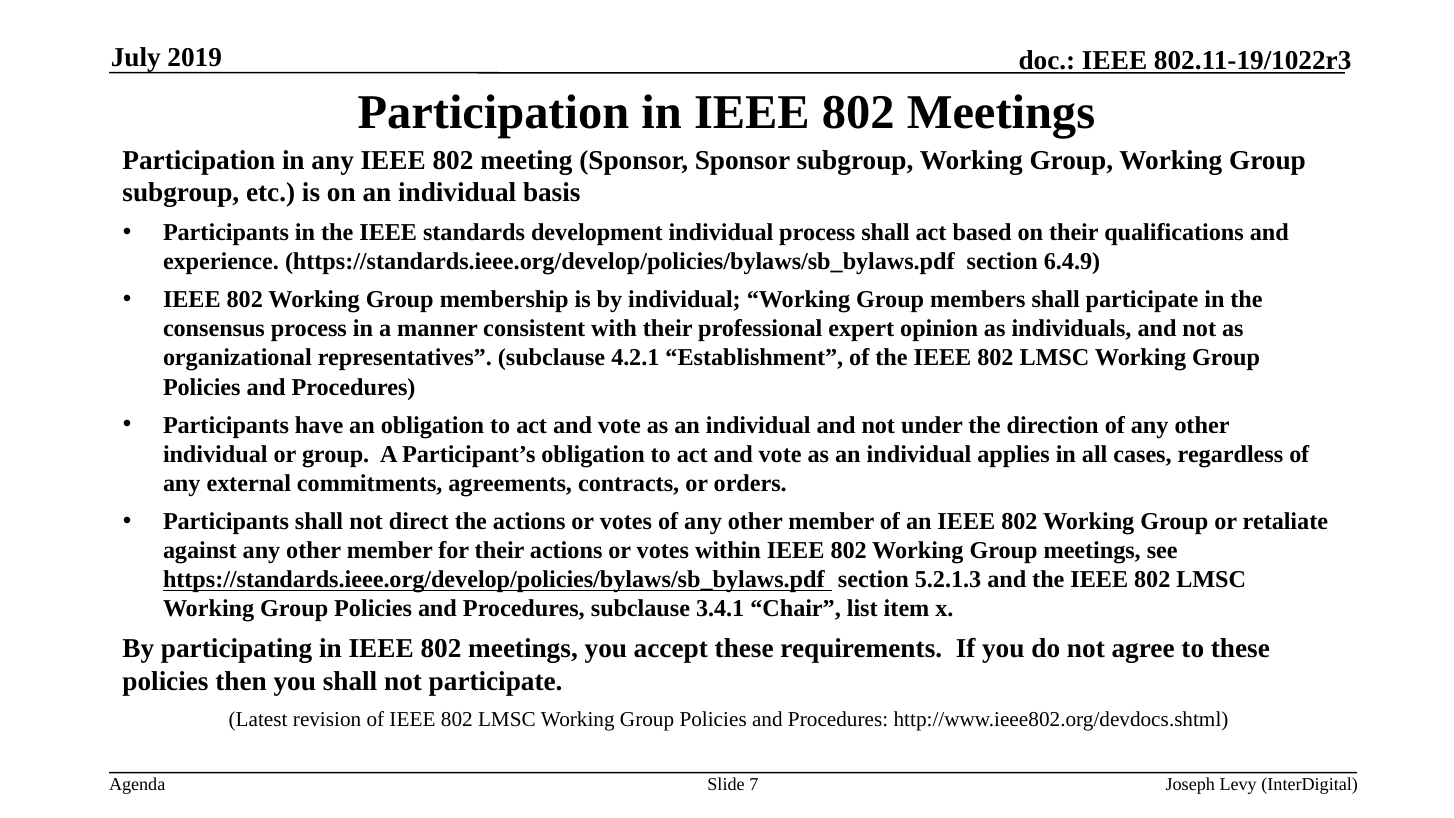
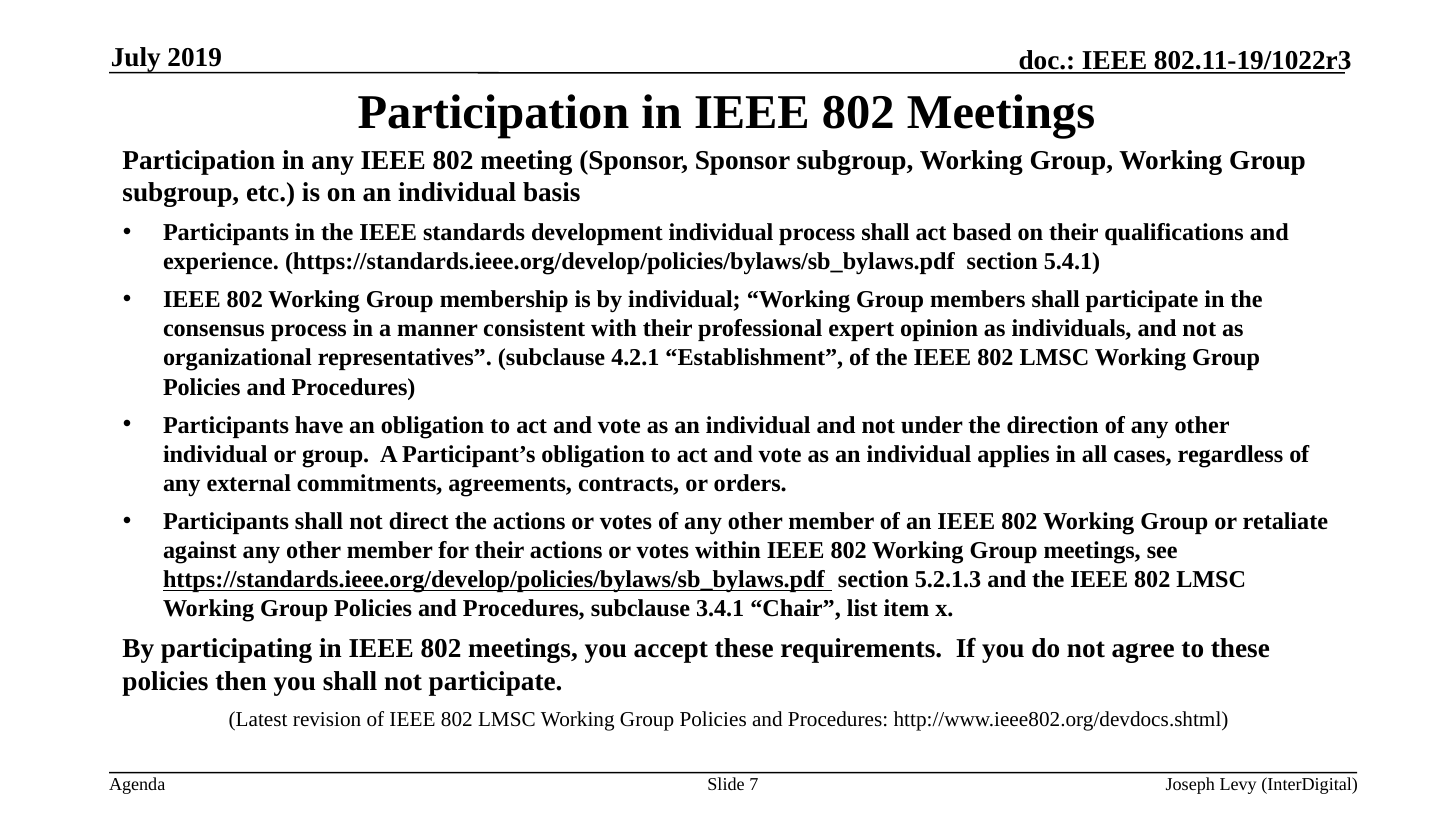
6.4.9: 6.4.9 -> 5.4.1 (1072, 262)
